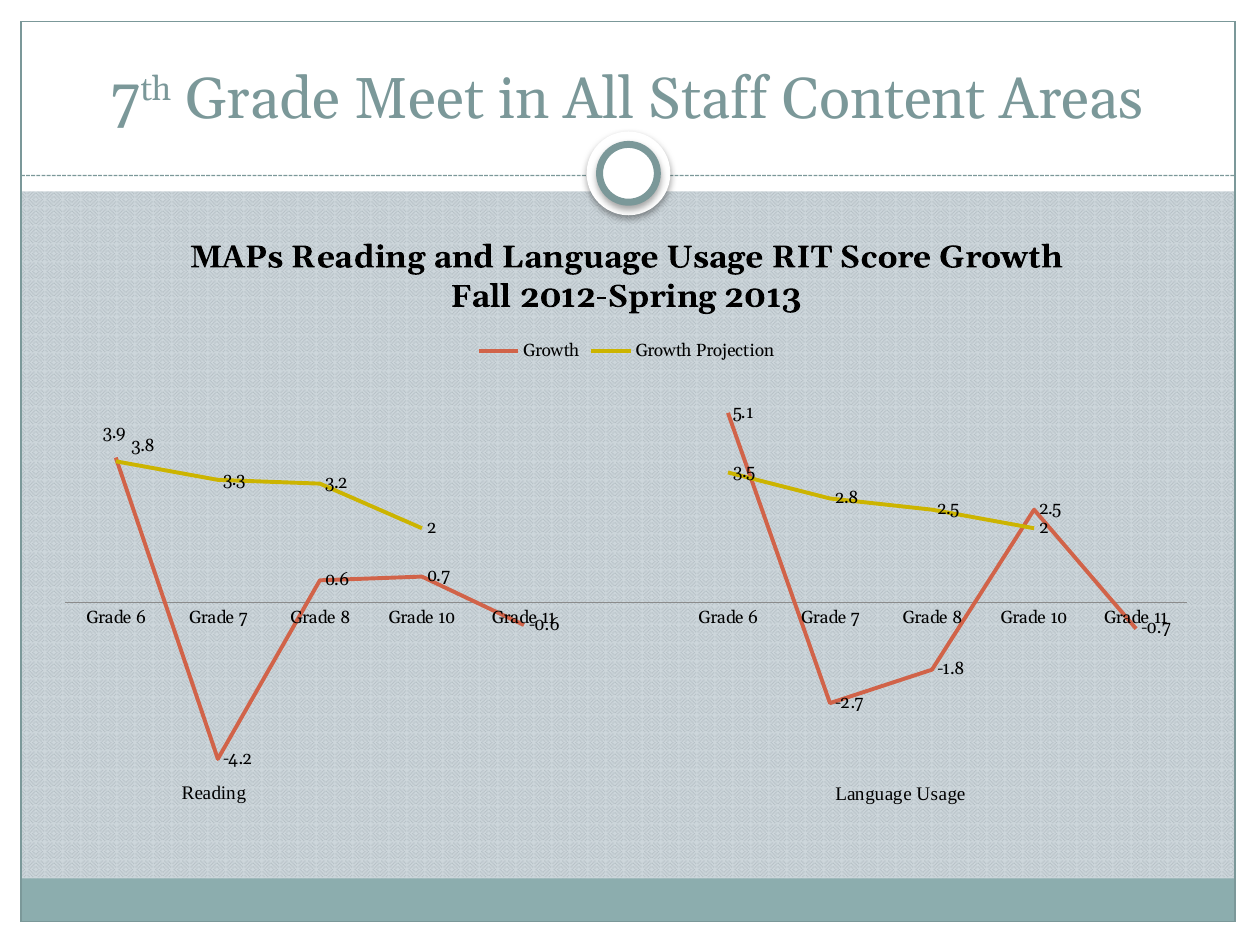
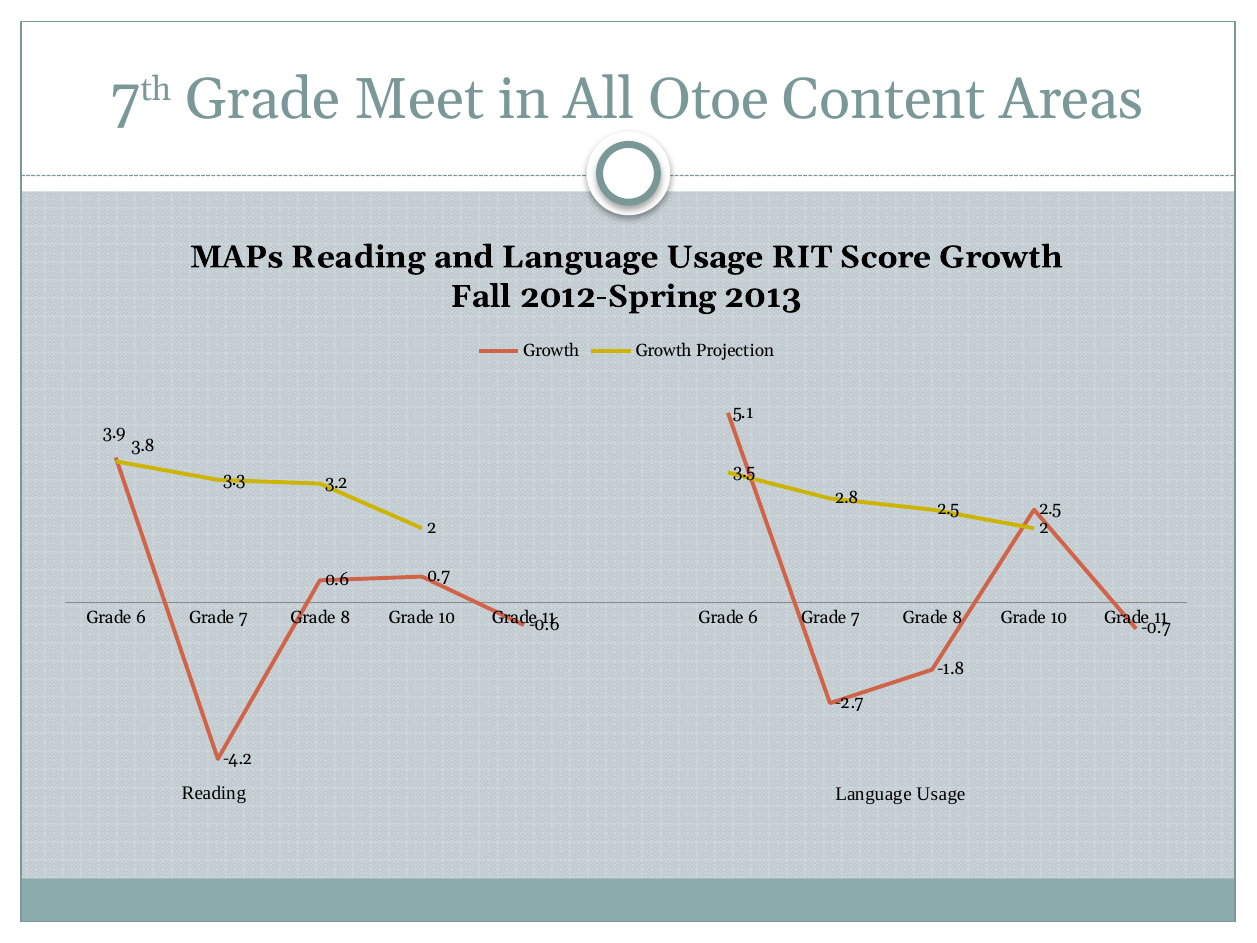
Staff: Staff -> Otoe (709, 99)
